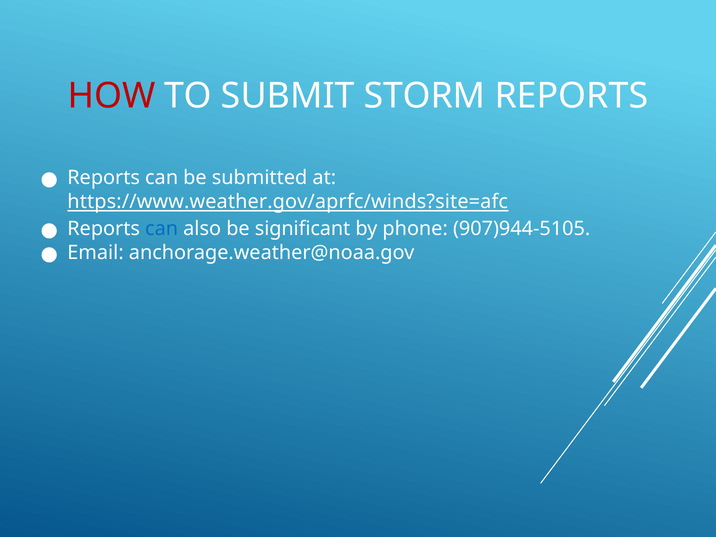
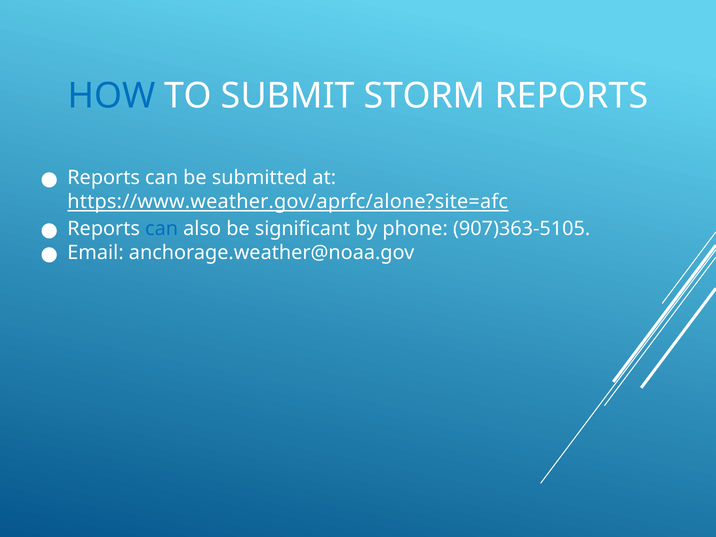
HOW colour: red -> blue (112, 96)
https://www.weather.gov/aprfc/winds?site=afc: https://www.weather.gov/aprfc/winds?site=afc -> https://www.weather.gov/aprfc/alone?site=afc (288, 202)
907)944-5105: 907)944-5105 -> 907)363-5105 (522, 229)
